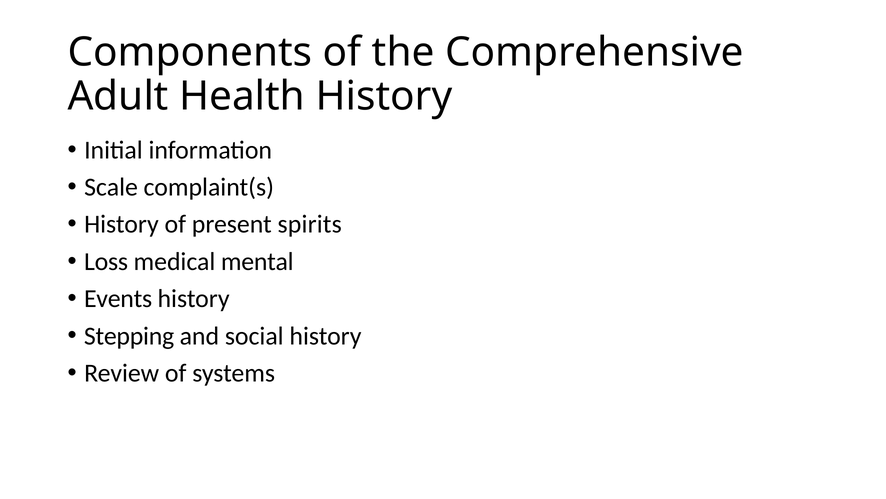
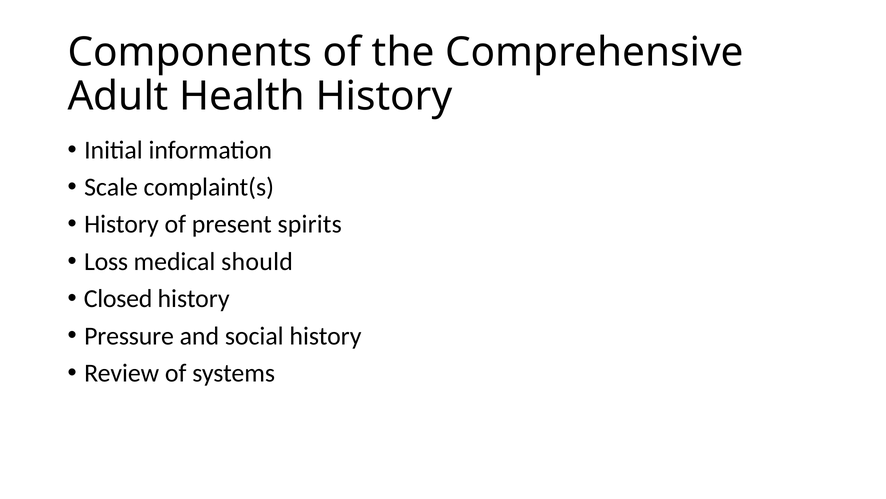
mental: mental -> should (257, 261)
Events: Events -> Closed (118, 298)
Stepping: Stepping -> Pressure (129, 336)
